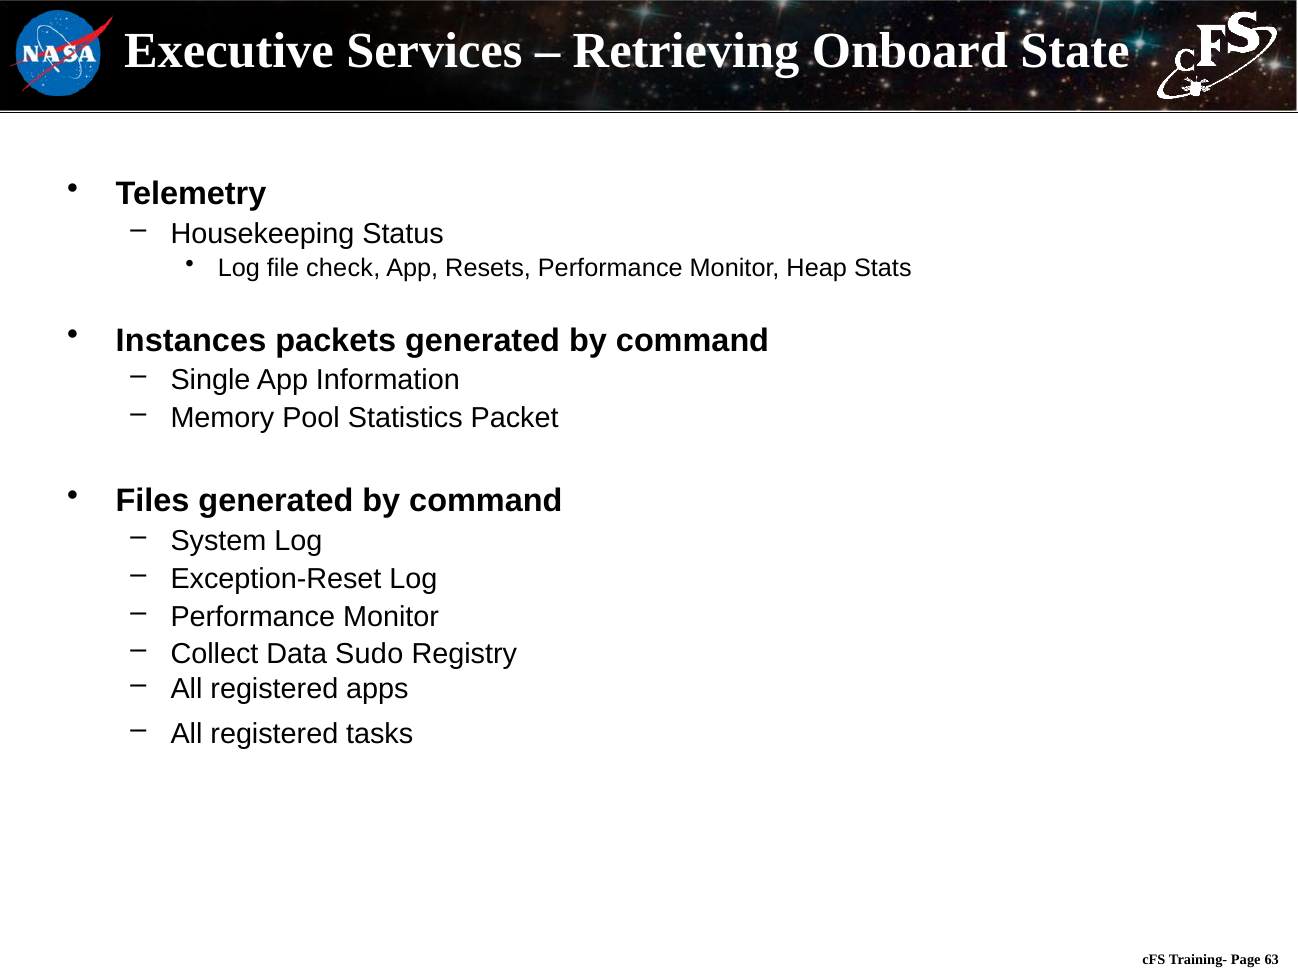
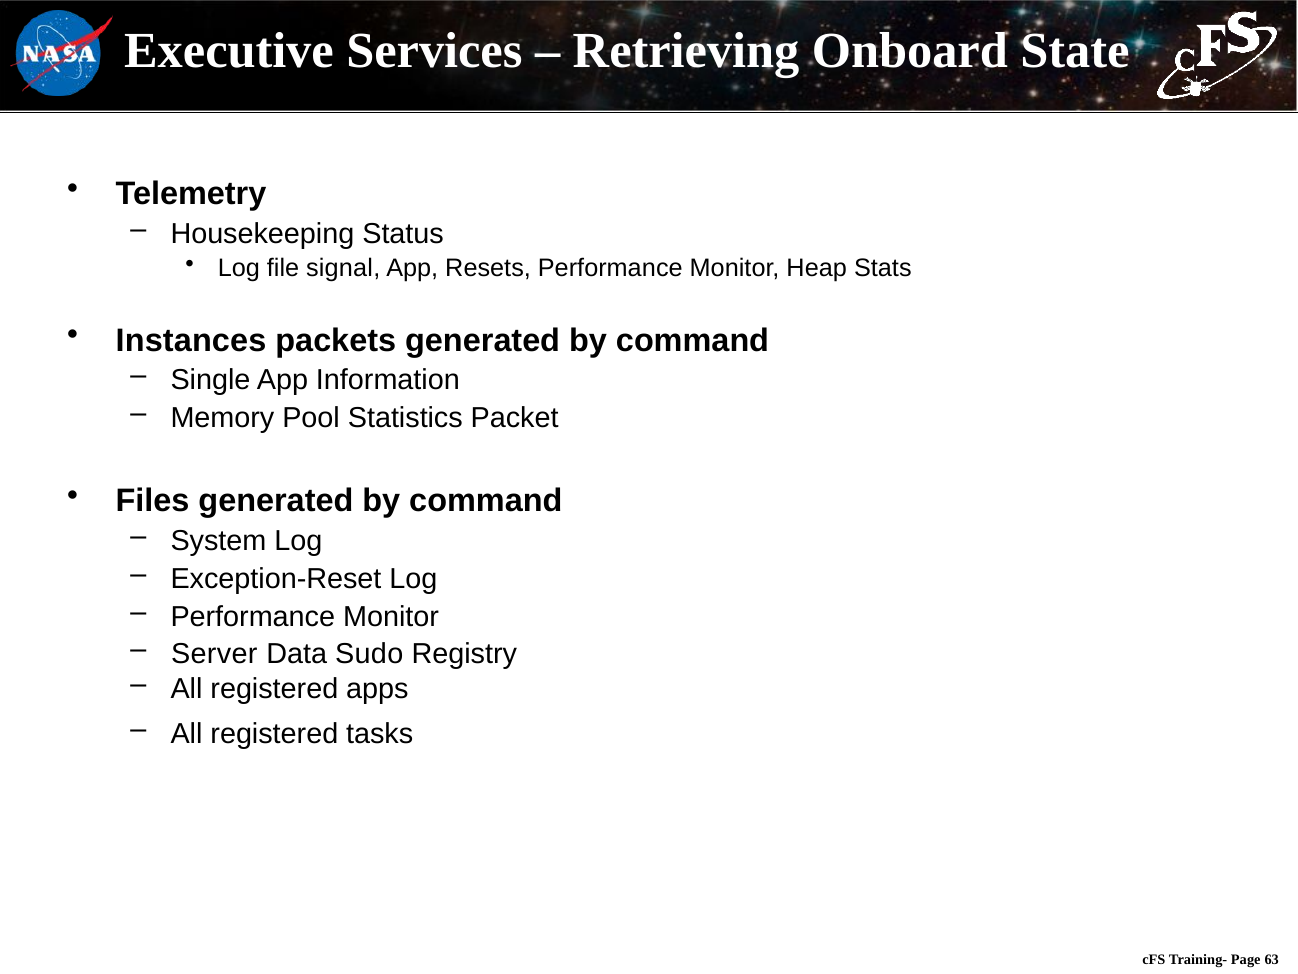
check: check -> signal (343, 268)
Collect: Collect -> Server (214, 654)
